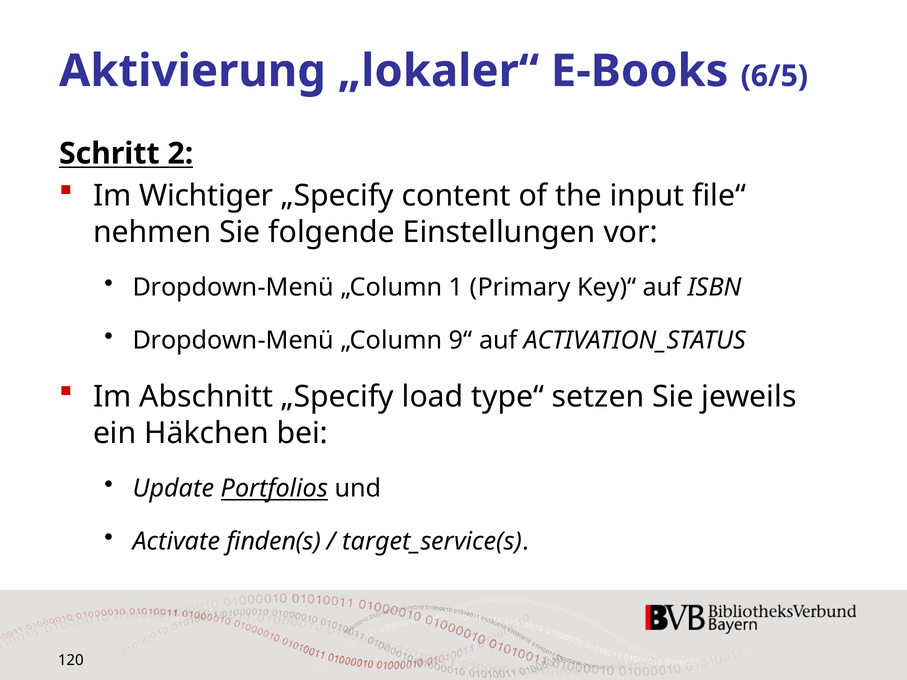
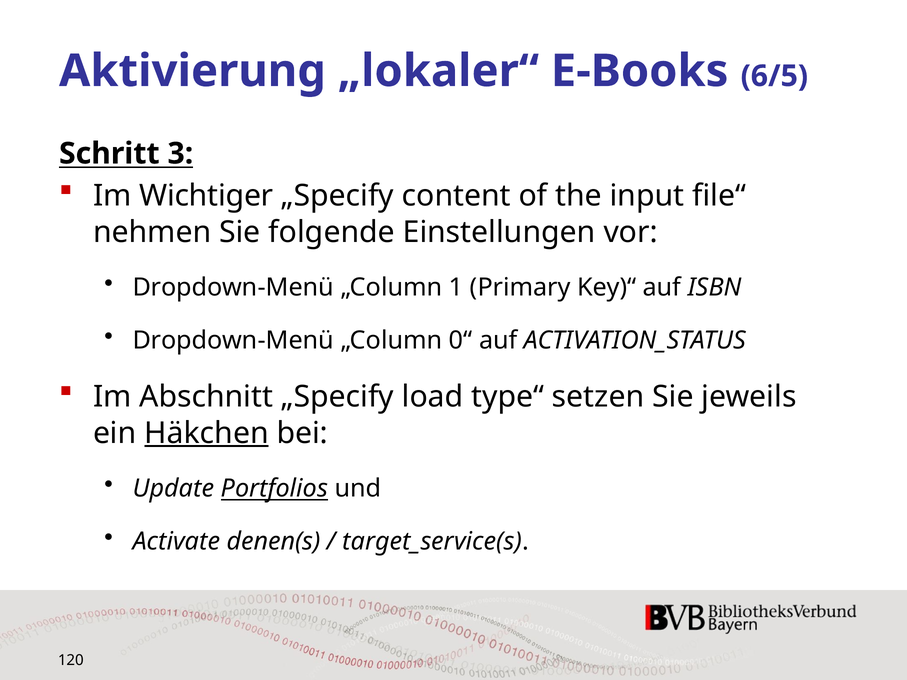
2: 2 -> 3 (180, 154)
9“: 9“ -> 0“ (461, 341)
Häkchen underline: none -> present (207, 433)
finden(s: finden(s -> denen(s (274, 542)
